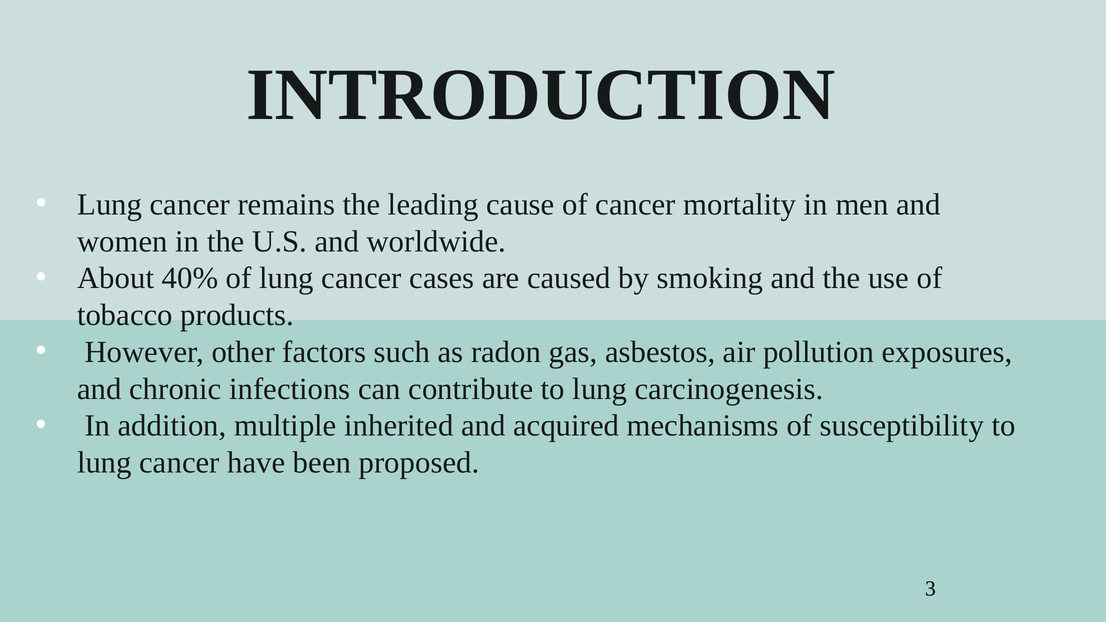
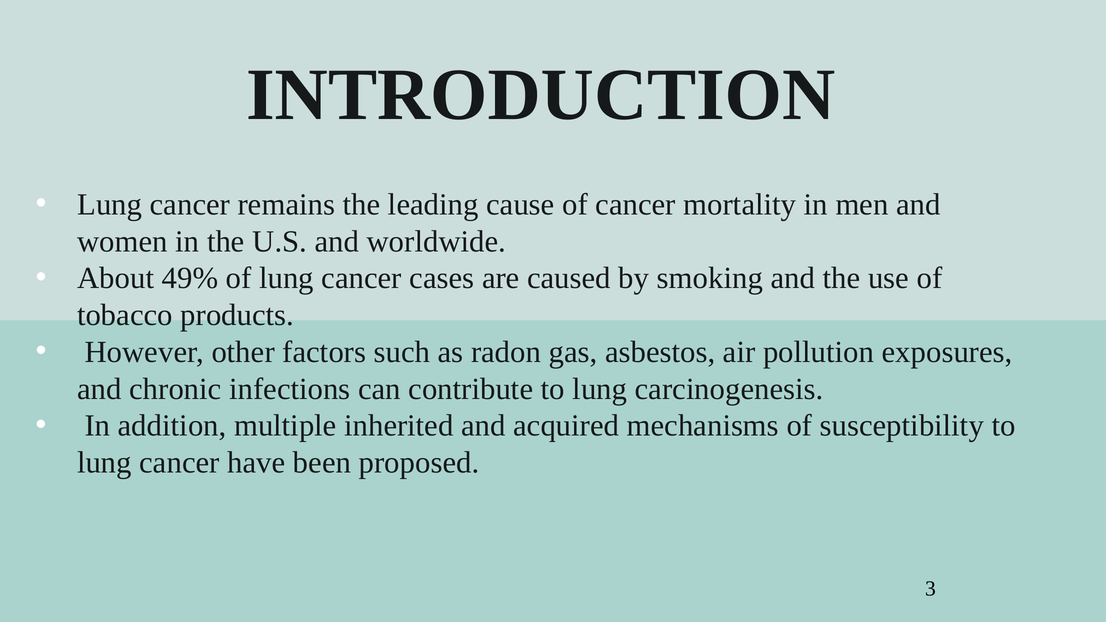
40%: 40% -> 49% (190, 278)
